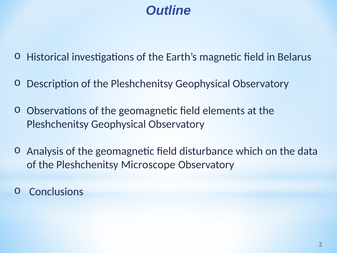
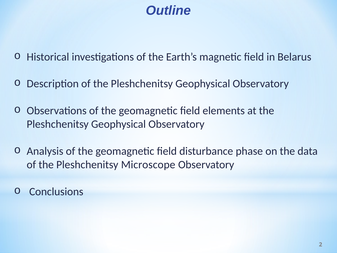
which: which -> phase (249, 151)
